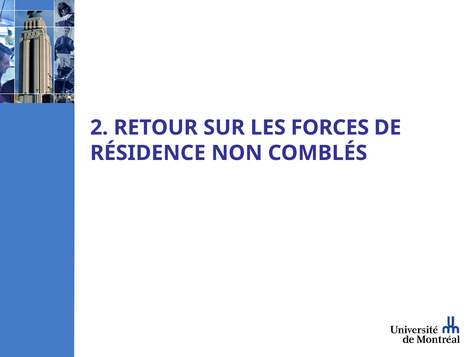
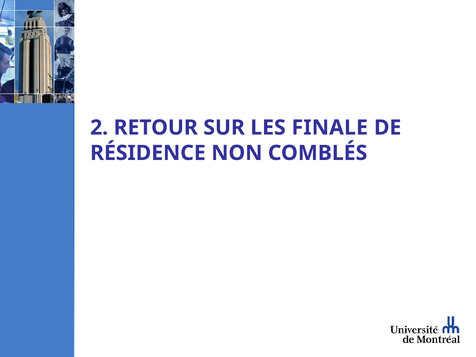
FORCES: FORCES -> FINALE (330, 128)
